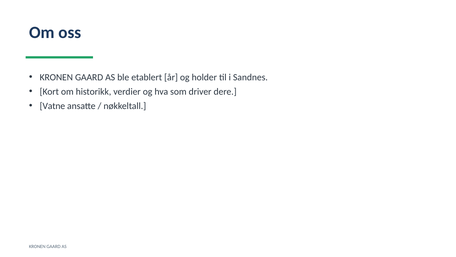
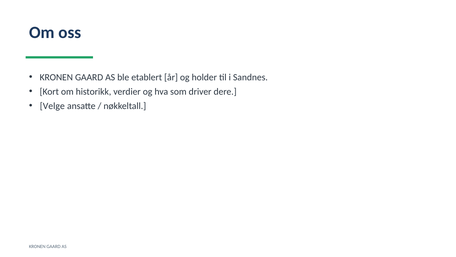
Vatne: Vatne -> Velge (52, 106)
